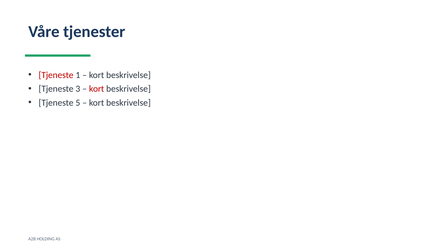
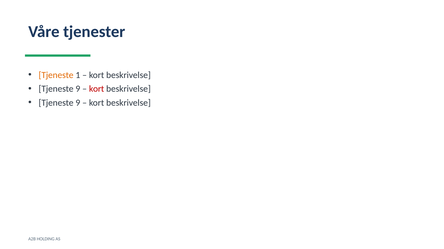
Tjeneste colour: red -> orange (56, 75)
3: 3 -> 9 (78, 89)
5: 5 -> 9 (78, 103)
